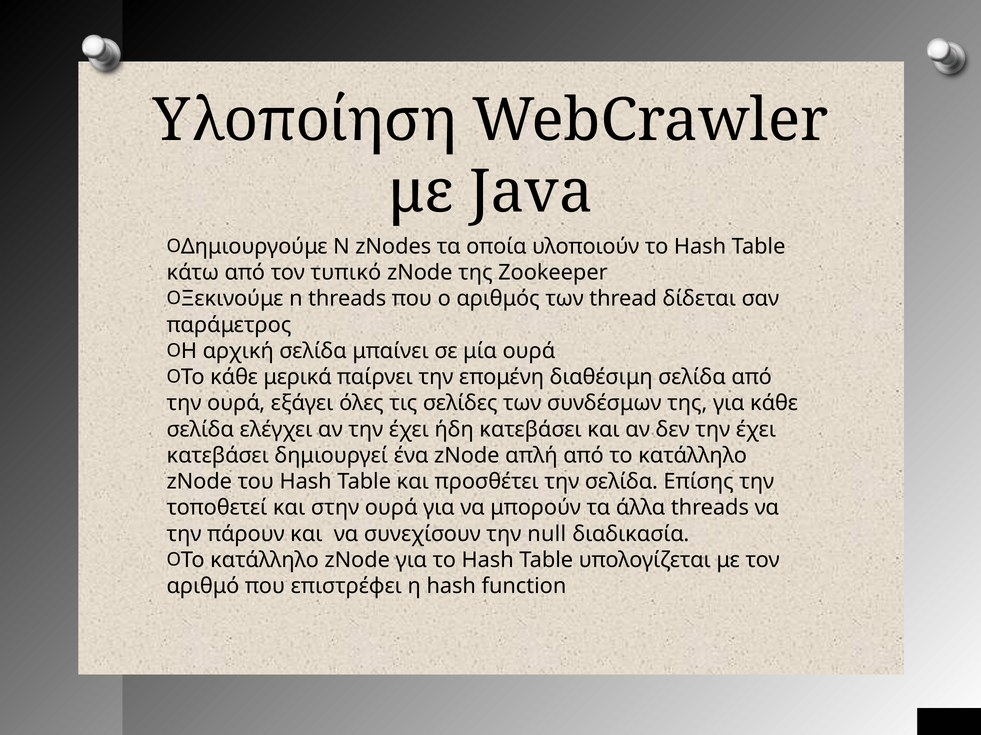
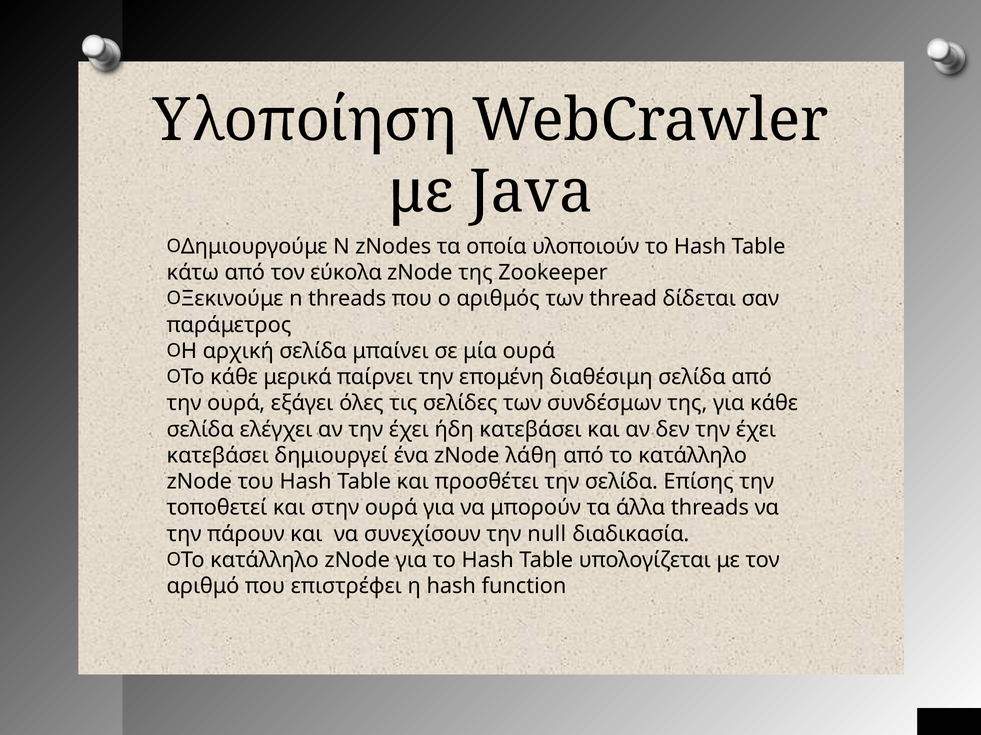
τυπικό: τυπικό -> εύκολα (346, 273)
απλή: απλή -> λάθη (531, 456)
